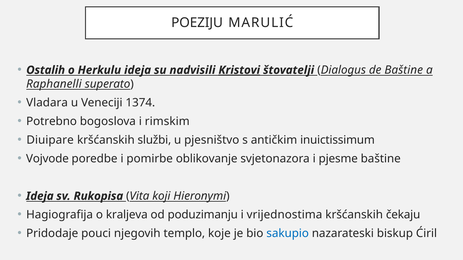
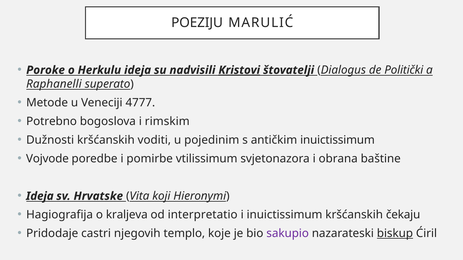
Ostalih: Ostalih -> Poroke (46, 70)
de Baštine: Baštine -> Politički (404, 70)
Vladara: Vladara -> Metode (47, 103)
1374: 1374 -> 4777 (140, 103)
Diuipare: Diuipare -> Dužnosti (50, 140)
službi: službi -> voditi (154, 140)
pjesništvo: pjesništvo -> pojedinim (212, 140)
oblikovanje: oblikovanje -> vtilissimum (207, 159)
pjesme: pjesme -> obrana (338, 159)
Rukopisa: Rukopisa -> Hrvatske (98, 196)
poduzimanju: poduzimanju -> interpretatio (203, 215)
i vrijednostima: vrijednostima -> inuictissimum (285, 215)
pouci: pouci -> castri (96, 234)
sakupio colour: blue -> purple (288, 234)
biskup underline: none -> present (395, 234)
